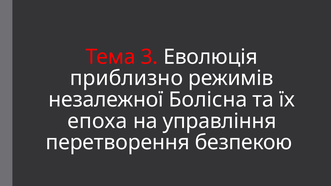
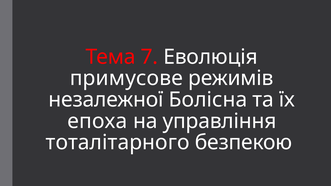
3: 3 -> 7 (149, 57)
приблизно: приблизно -> примусове (126, 78)
перетворення: перетворення -> тоталітарного (118, 143)
